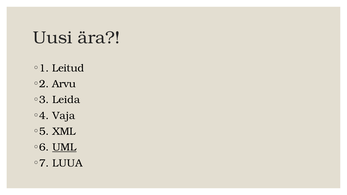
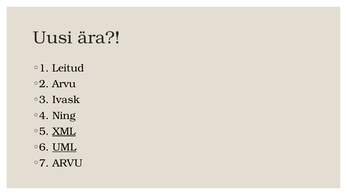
Leida: Leida -> Ivask (66, 100)
Vaja: Vaja -> Ning (64, 116)
XML underline: none -> present (64, 132)
LUUA: LUUA -> ARVU (67, 163)
